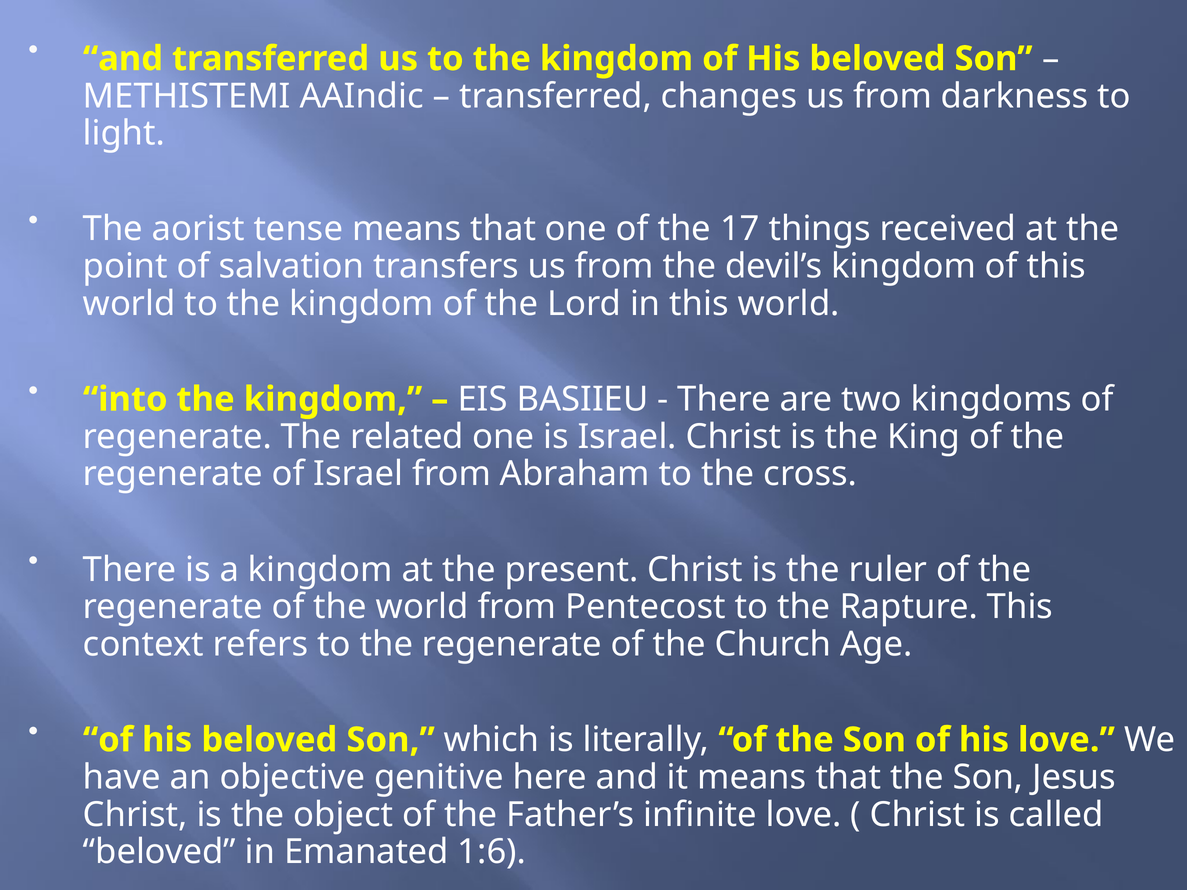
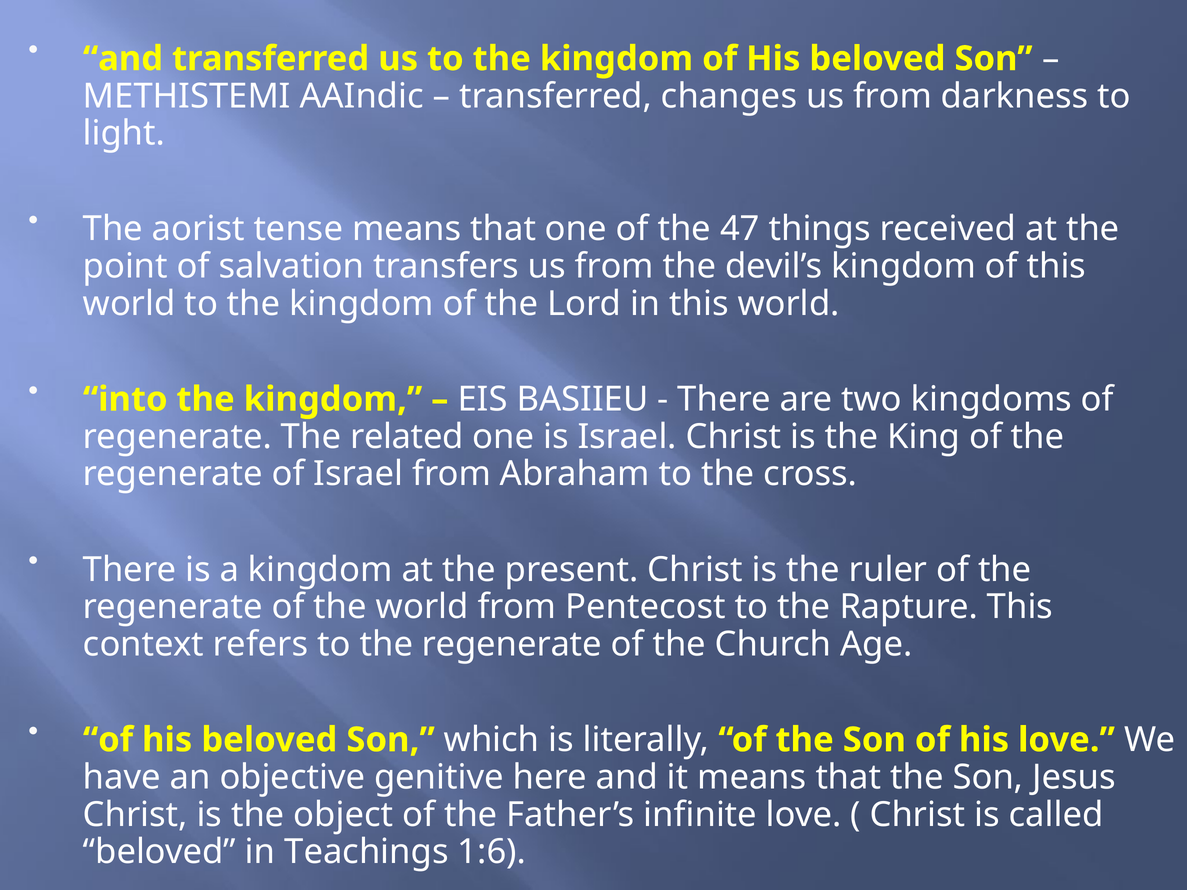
17: 17 -> 47 (740, 229)
Emanated: Emanated -> Teachings (366, 852)
